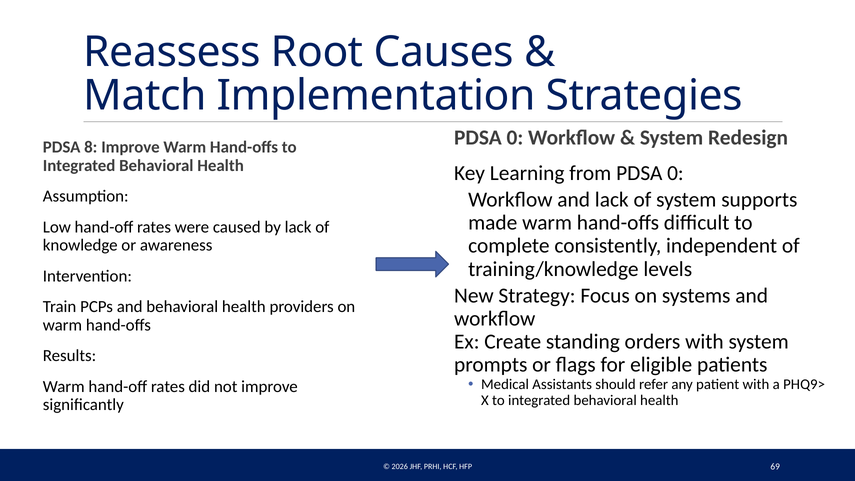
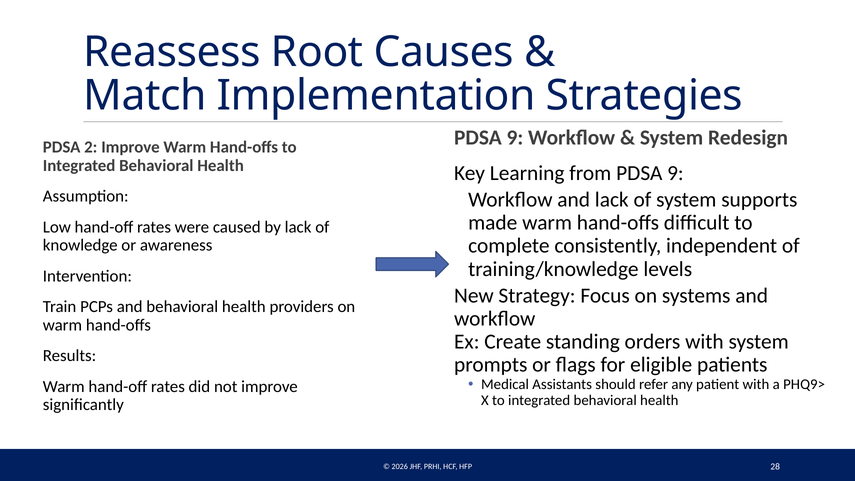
0: 0 -> 9 (515, 138)
8: 8 -> 2 (91, 147)
from PDSA 0: 0 -> 9 (675, 173)
69: 69 -> 28 (775, 466)
